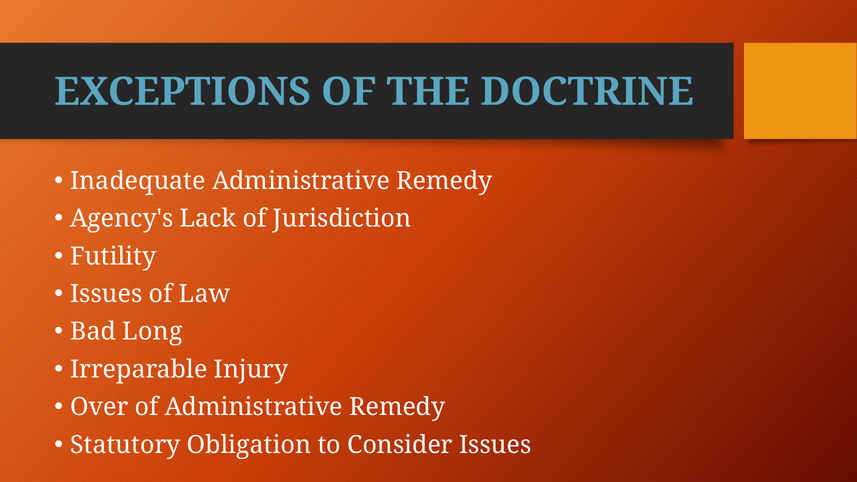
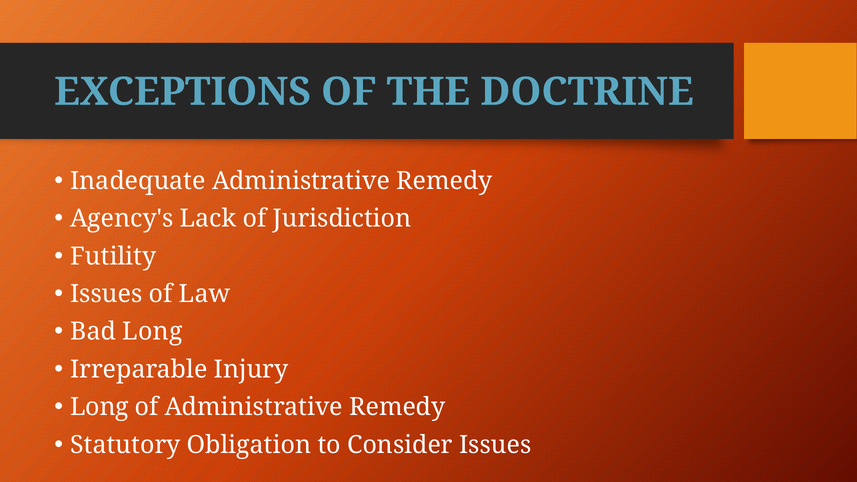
Over: Over -> Long (99, 407)
